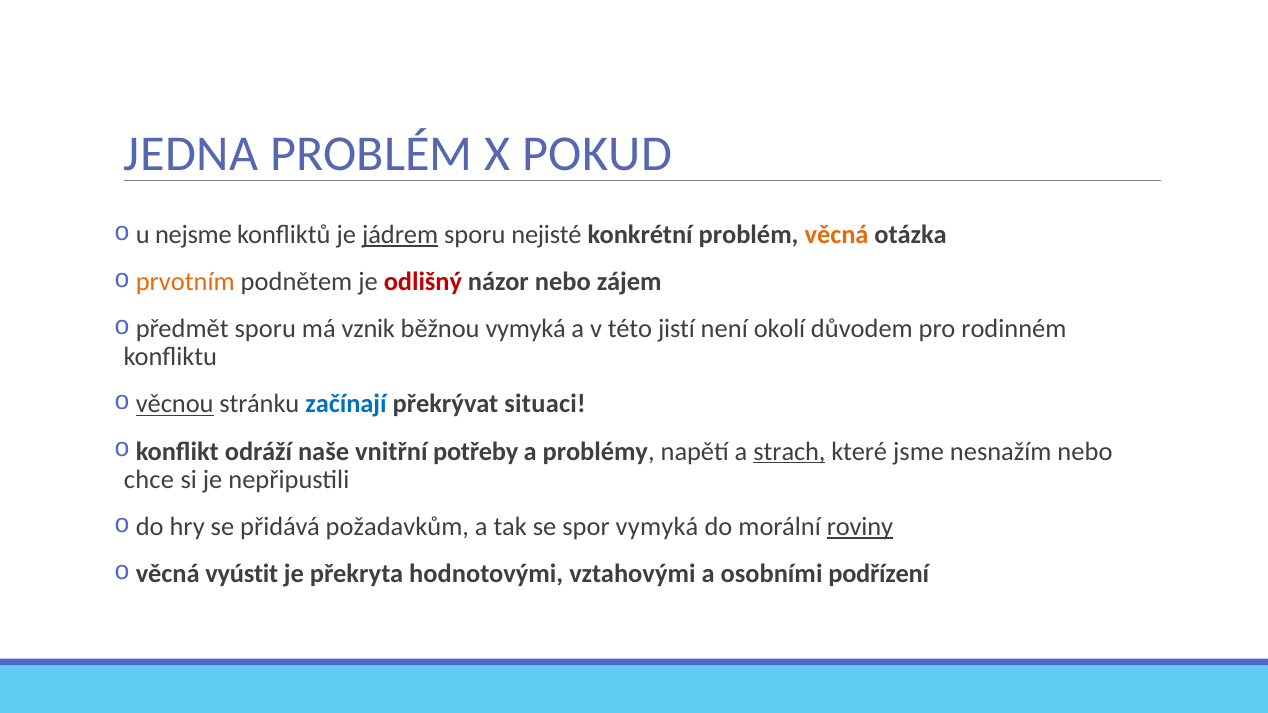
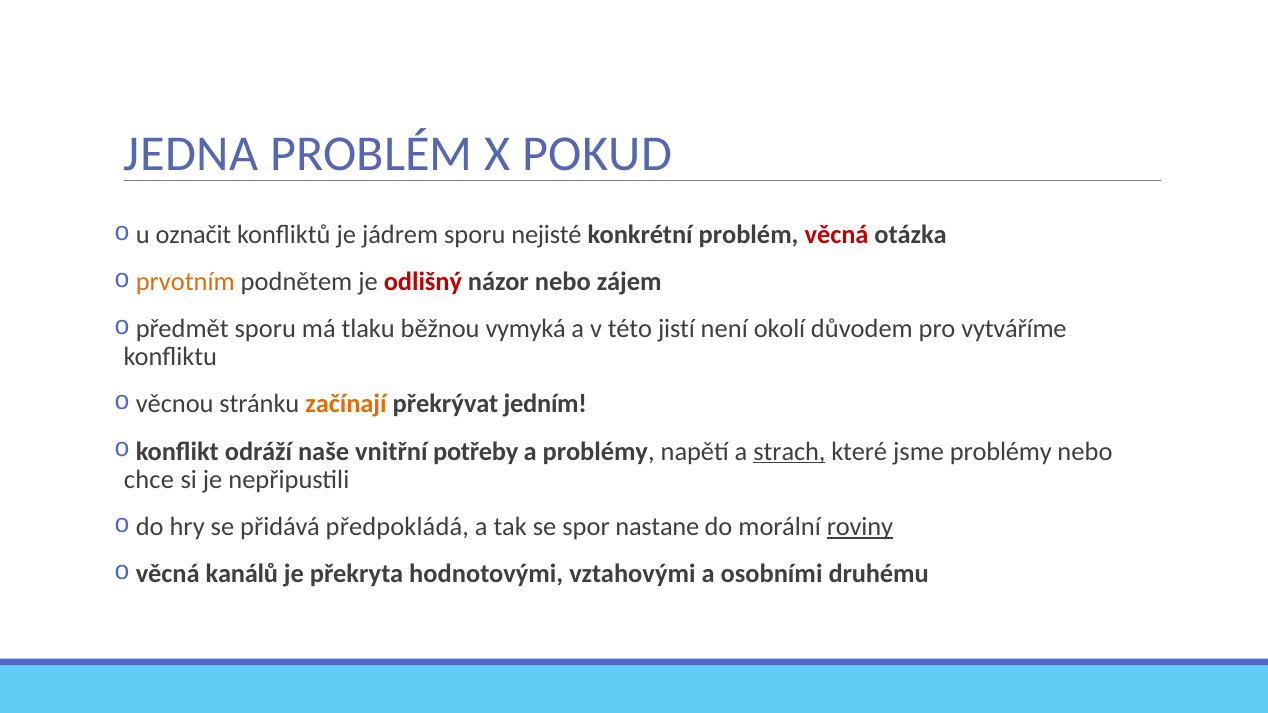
nejsme: nejsme -> označit (193, 235)
jádrem underline: present -> none (400, 235)
věcná colour: orange -> red (836, 235)
vznik: vznik -> tlaku (368, 329)
rodinném: rodinném -> vytváříme (1014, 329)
věcnou underline: present -> none (175, 404)
začínají colour: blue -> orange (346, 404)
situaci: situaci -> jedním (545, 404)
jsme nesnažím: nesnažím -> problémy (1001, 451)
požadavkům: požadavkům -> předpokládá (397, 527)
spor vymyká: vymyká -> nastane (657, 527)
vyústit: vyústit -> kanálů (242, 574)
podřízení: podřízení -> druhému (879, 574)
